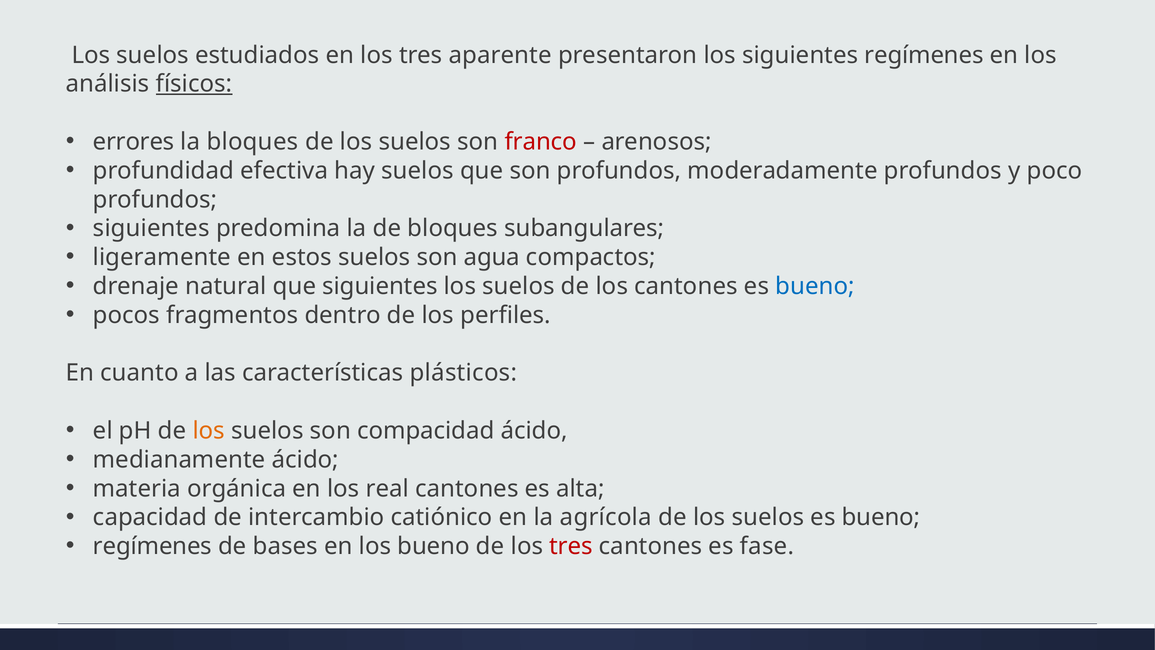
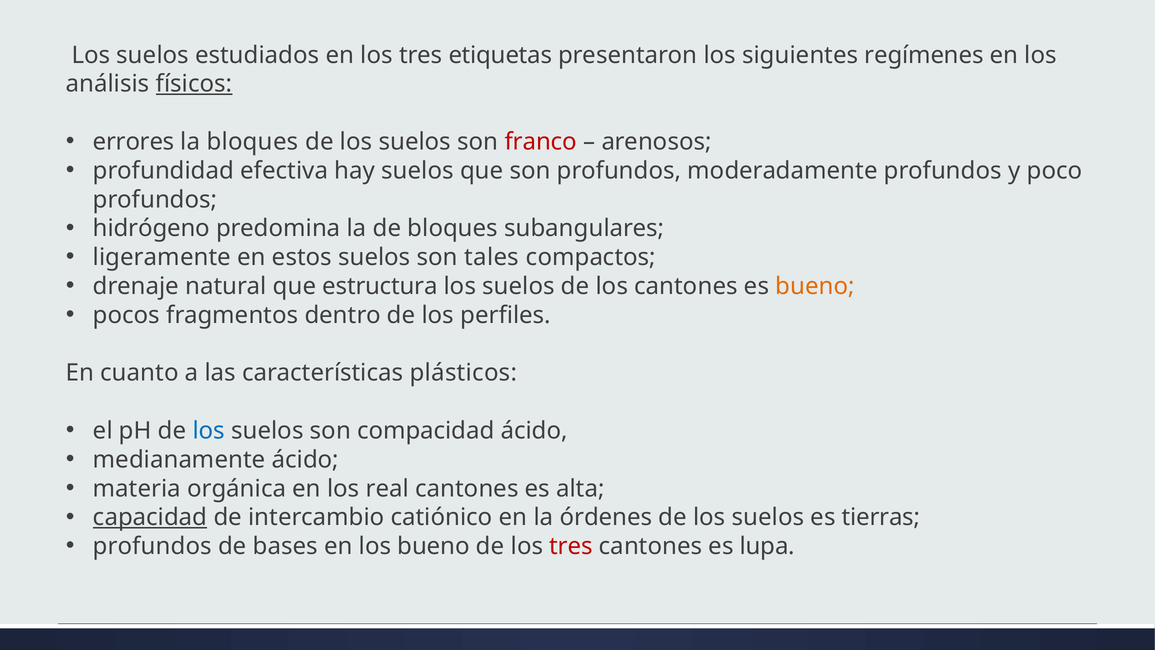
aparente: aparente -> etiquetas (500, 55)
siguientes: siguientes -> hidrógeno (151, 228)
agua: agua -> tales (492, 257)
que siguientes: siguientes -> estructura (380, 286)
bueno colour: blue -> orange (815, 286)
los colour: orange -> blue (209, 431)
capacidad underline: none -> present (150, 517)
agrícola: agrícola -> órdenes (606, 517)
suelos es bueno: bueno -> tierras (881, 517)
regímenes: regímenes -> profundos (152, 546)
fase: fase -> lupa (767, 546)
